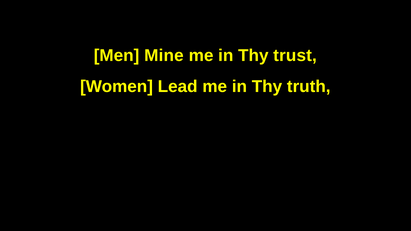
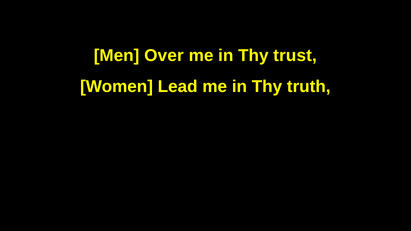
Mine: Mine -> Over (164, 56)
